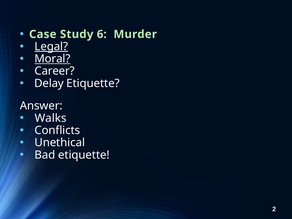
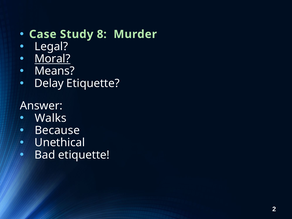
6: 6 -> 8 (102, 34)
Legal underline: present -> none (51, 47)
Career: Career -> Means (55, 71)
Conflicts: Conflicts -> Because (57, 130)
